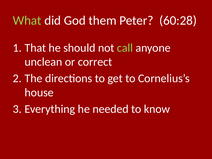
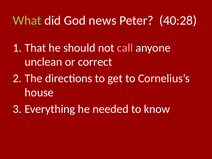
them: them -> news (103, 21)
60:28: 60:28 -> 40:28 (178, 21)
call colour: light green -> pink (125, 48)
